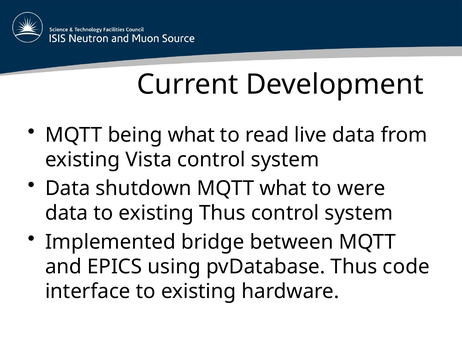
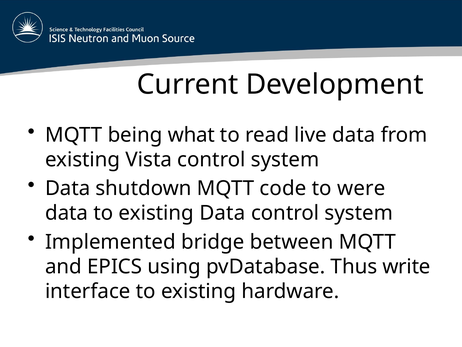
MQTT what: what -> code (283, 188)
existing Thus: Thus -> Data (222, 213)
code: code -> write (406, 266)
